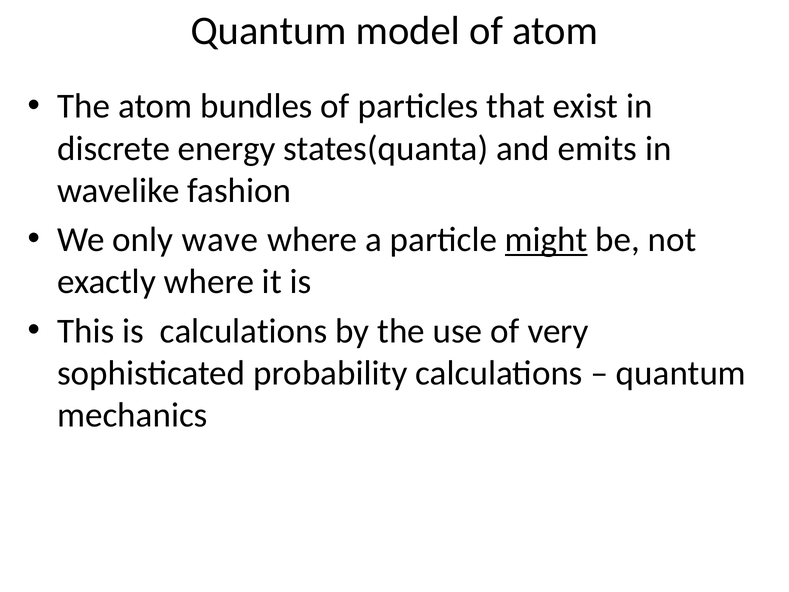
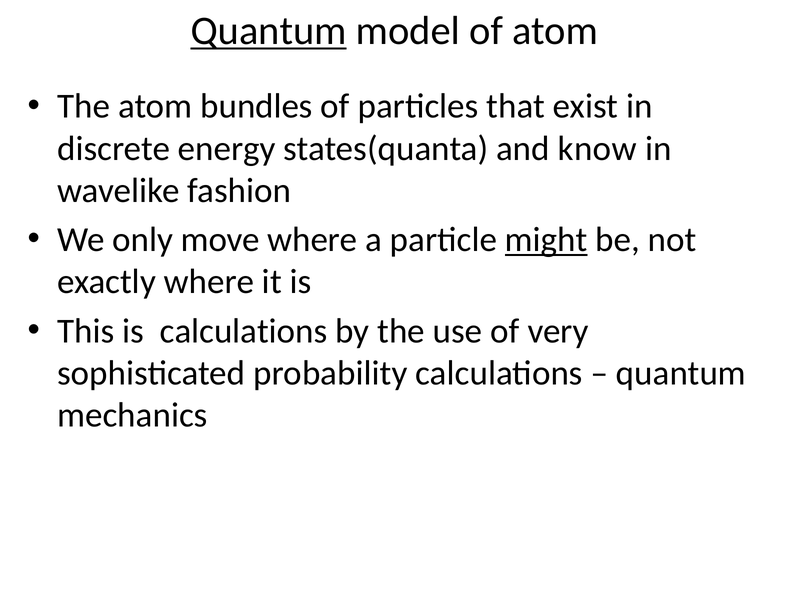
Quantum underline: none -> present (269, 31)
emits: emits -> know (597, 148)
wave: wave -> move (220, 240)
